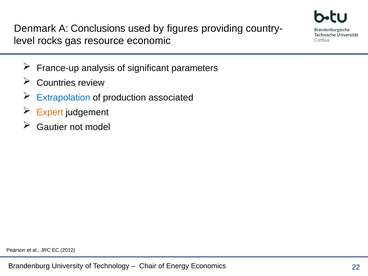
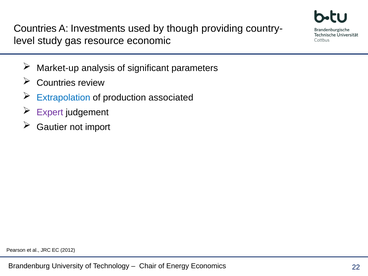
Denmark: Denmark -> Countries (35, 28)
Conclusions: Conclusions -> Investments (98, 28)
figures: figures -> though (183, 28)
rocks: rocks -> study (50, 41)
France-up: France-up -> Market-up (58, 68)
Expert colour: orange -> purple (50, 112)
model: model -> import (98, 127)
